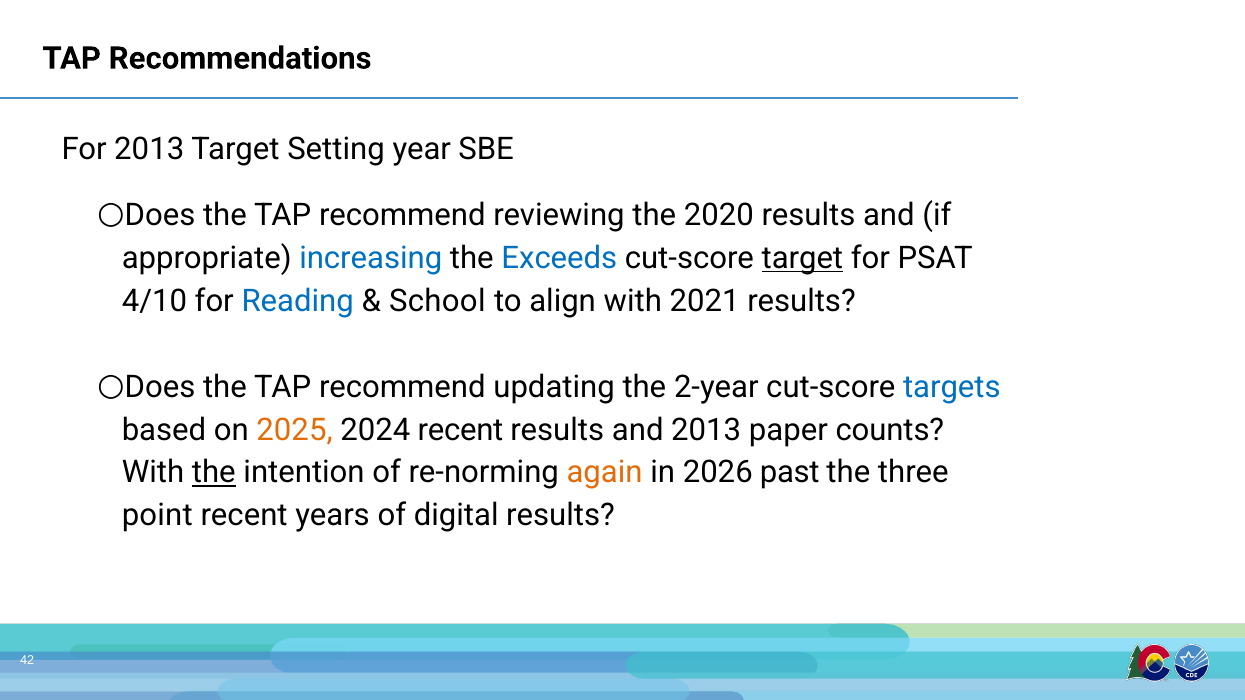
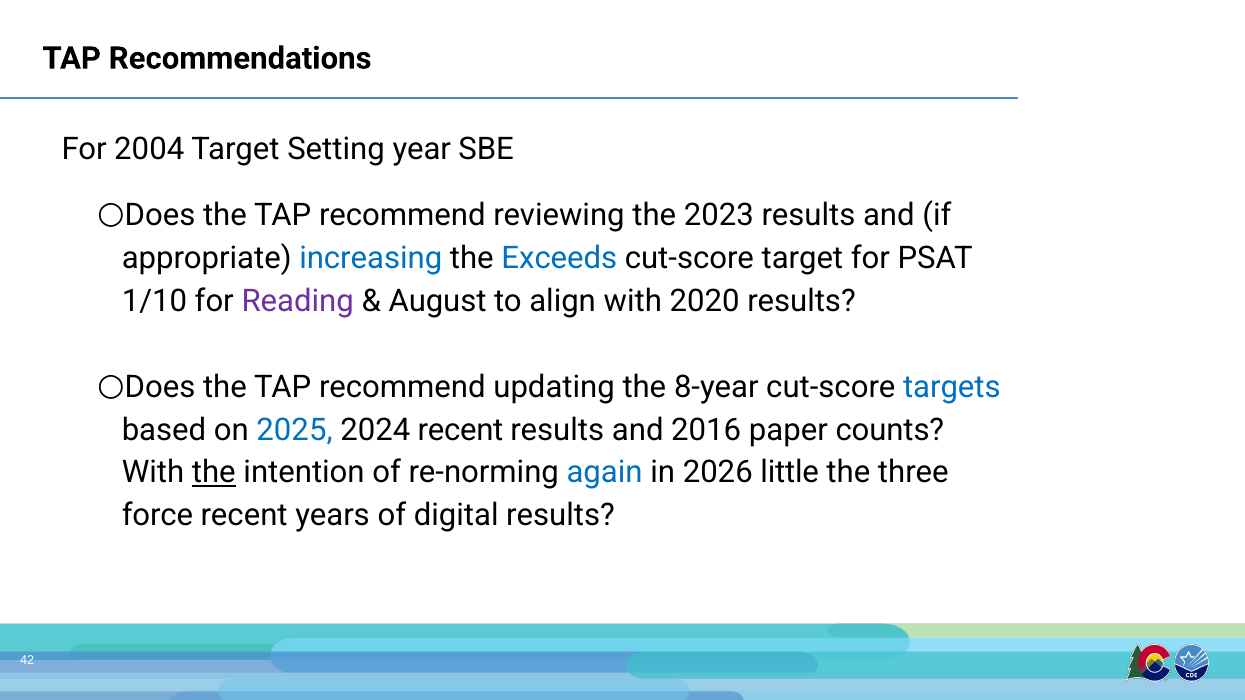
For 2013: 2013 -> 2004 (149, 149)
2020: 2020 -> 2023 (719, 215)
target underline: present -> none (802, 258)
4/10: 4/10 -> 1/10 (154, 301)
Reading colour: blue -> purple (298, 301)
School: School -> August (438, 301)
2021: 2021 -> 2020 (705, 301)
2-year: 2-year -> 8-year (716, 387)
2025 colour: orange -> blue (295, 430)
and 2013: 2013 -> 2016 (706, 430)
again colour: orange -> blue (605, 473)
past: past -> little (790, 473)
point: point -> force (157, 516)
